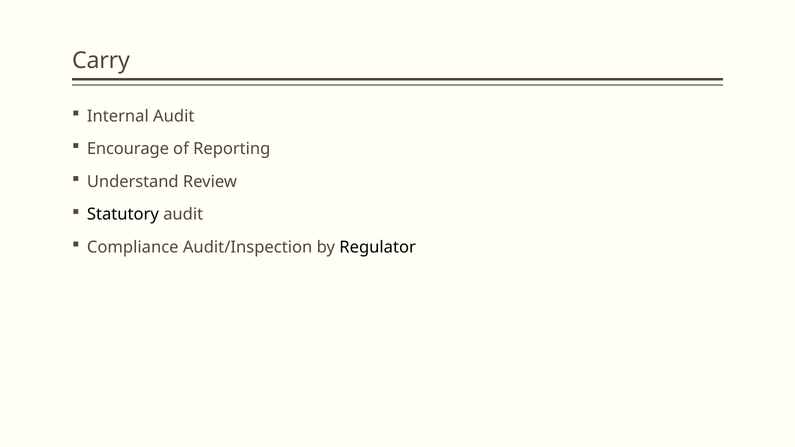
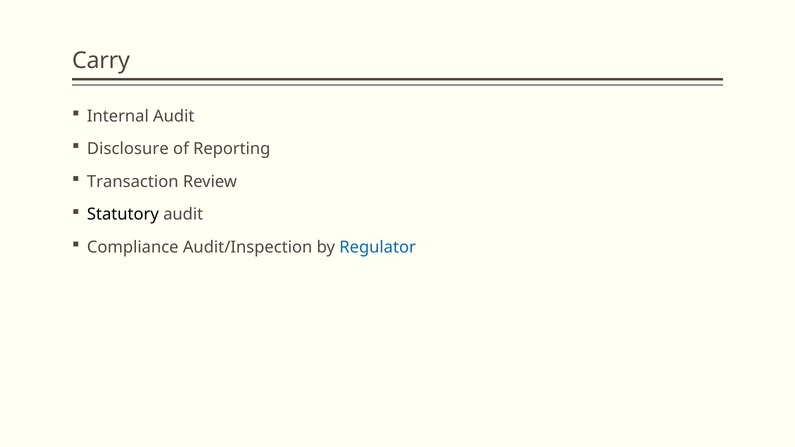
Encourage: Encourage -> Disclosure (128, 149)
Understand: Understand -> Transaction (133, 182)
Regulator colour: black -> blue (378, 247)
